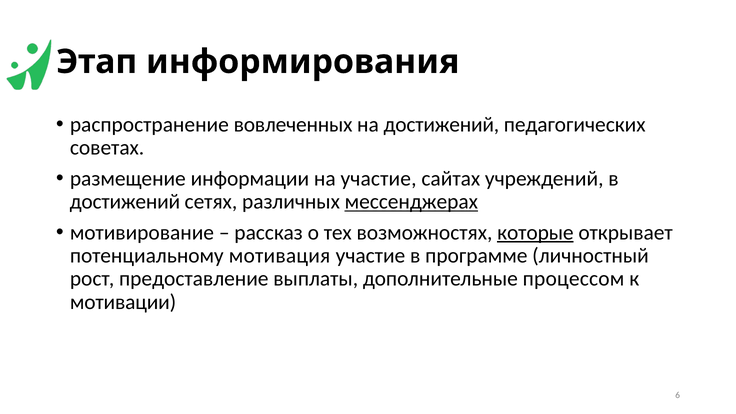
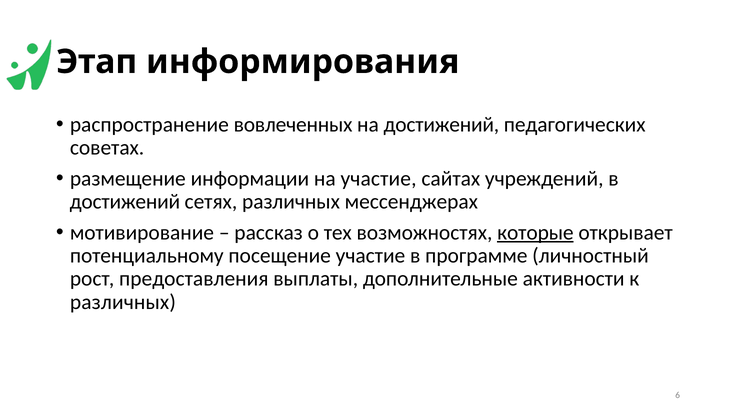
мессенджерах underline: present -> none (411, 202)
мотивация: мотивация -> посещение (280, 256)
предоставление: предоставление -> предоставления (194, 279)
процессом: процессом -> активности (574, 279)
мотивации: мотивации -> различных (123, 302)
